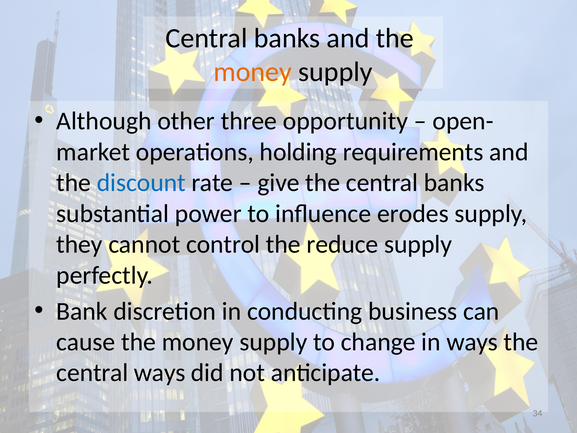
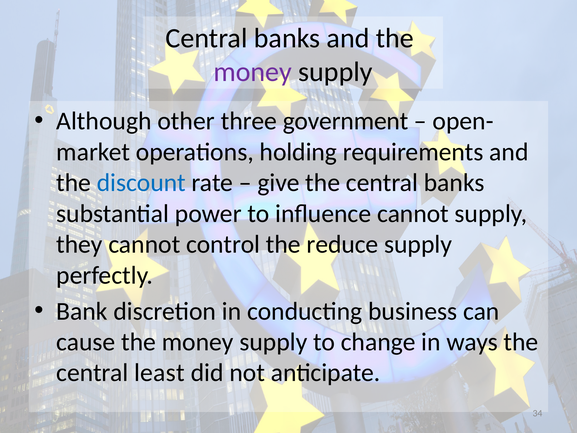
money colour: orange -> purple (253, 72)
opportunity: opportunity -> government (346, 121)
influence erodes: erodes -> cannot (413, 213)
central ways: ways -> least (159, 373)
